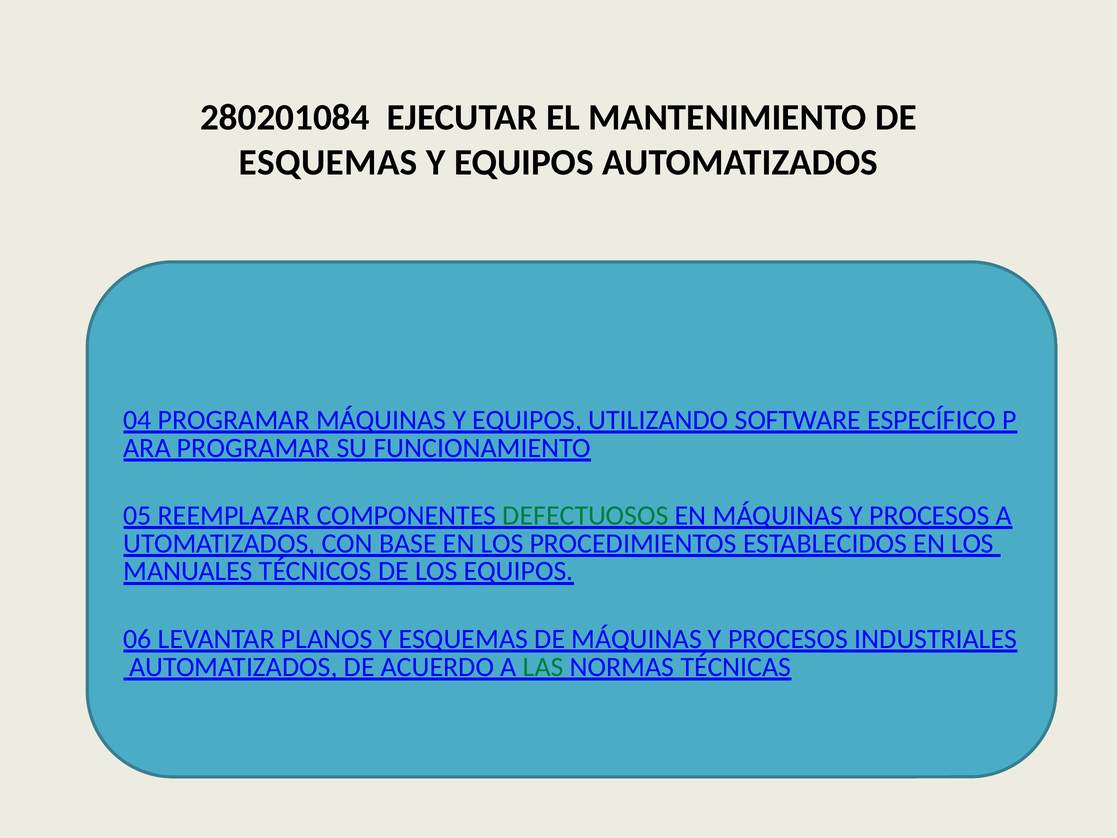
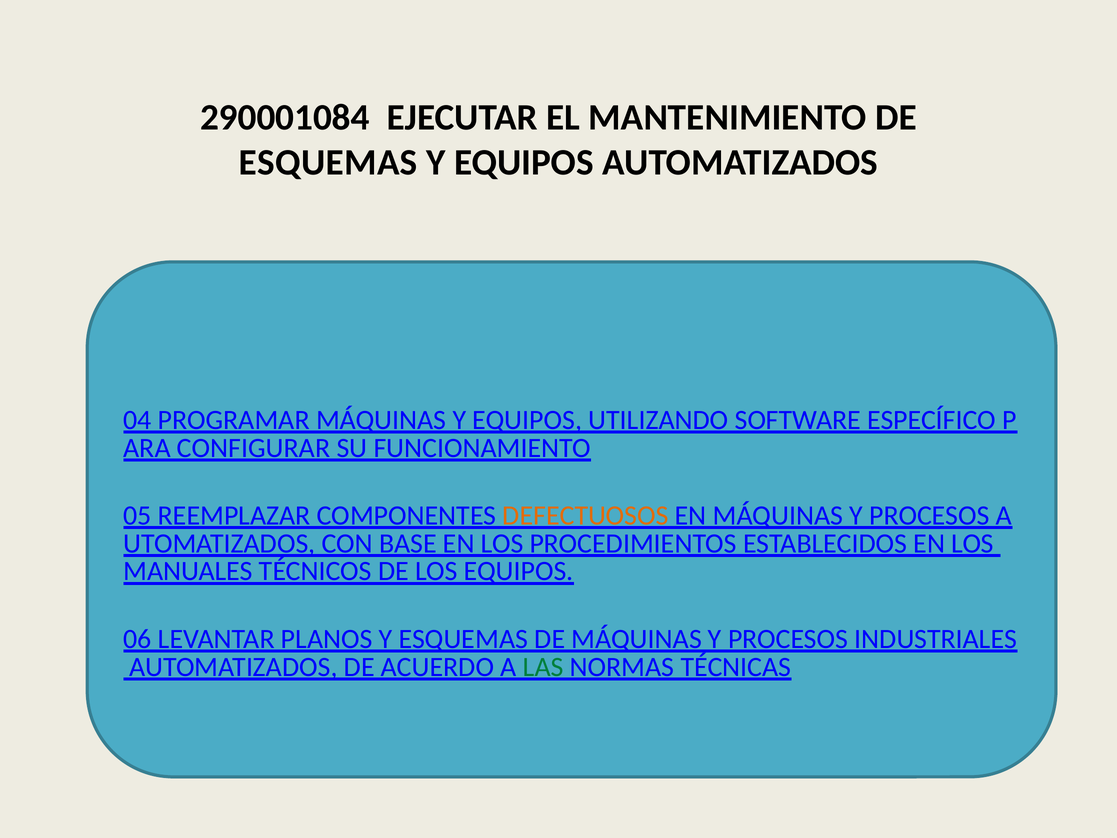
280201084: 280201084 -> 290001084 (285, 118)
PROGRAMAR: PROGRAMAR -> CONFIGURAR (254, 448)
DEFECTUOSOS colour: green -> orange (585, 515)
